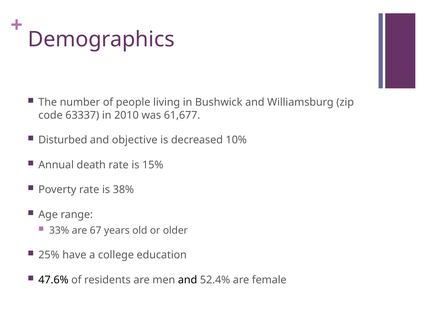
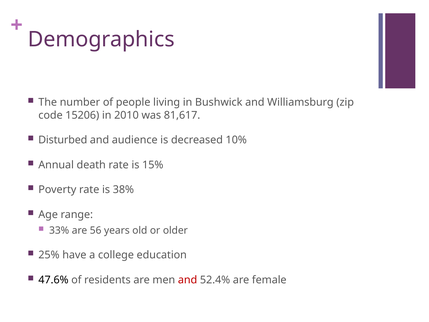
63337: 63337 -> 15206 (82, 115)
61,677: 61,677 -> 81,617 (182, 115)
objective: objective -> audience (135, 140)
67: 67 -> 56 (96, 230)
and colour: black -> red (188, 280)
